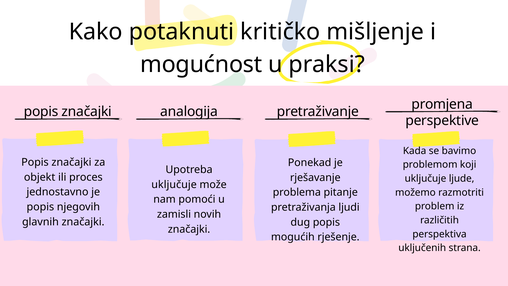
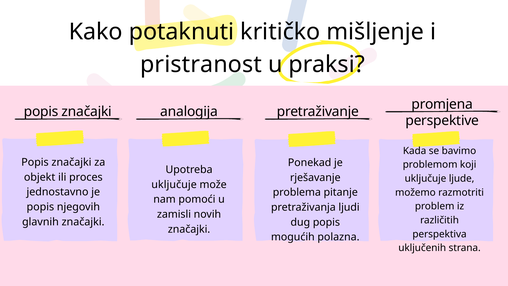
mogućnost: mogućnost -> pristranost (201, 64)
rješenje: rješenje -> polazna (338, 237)
